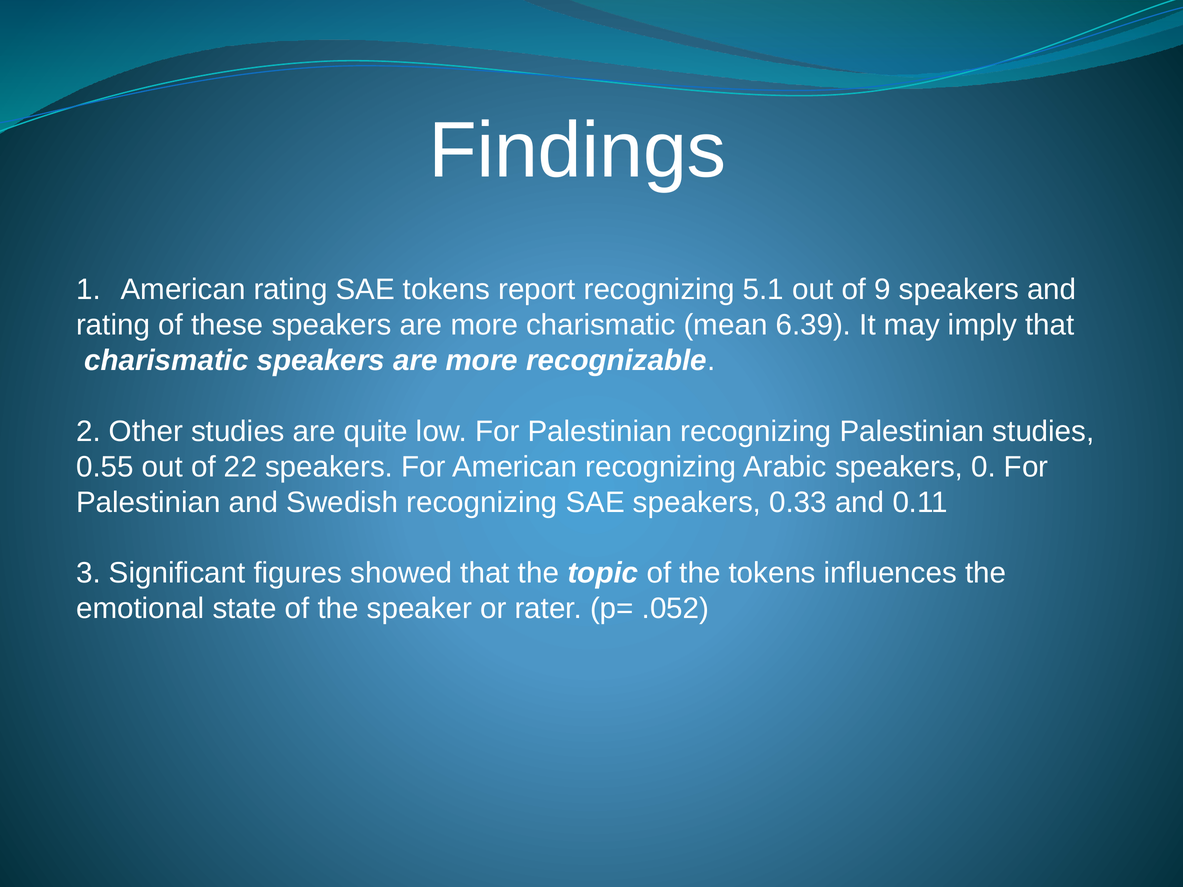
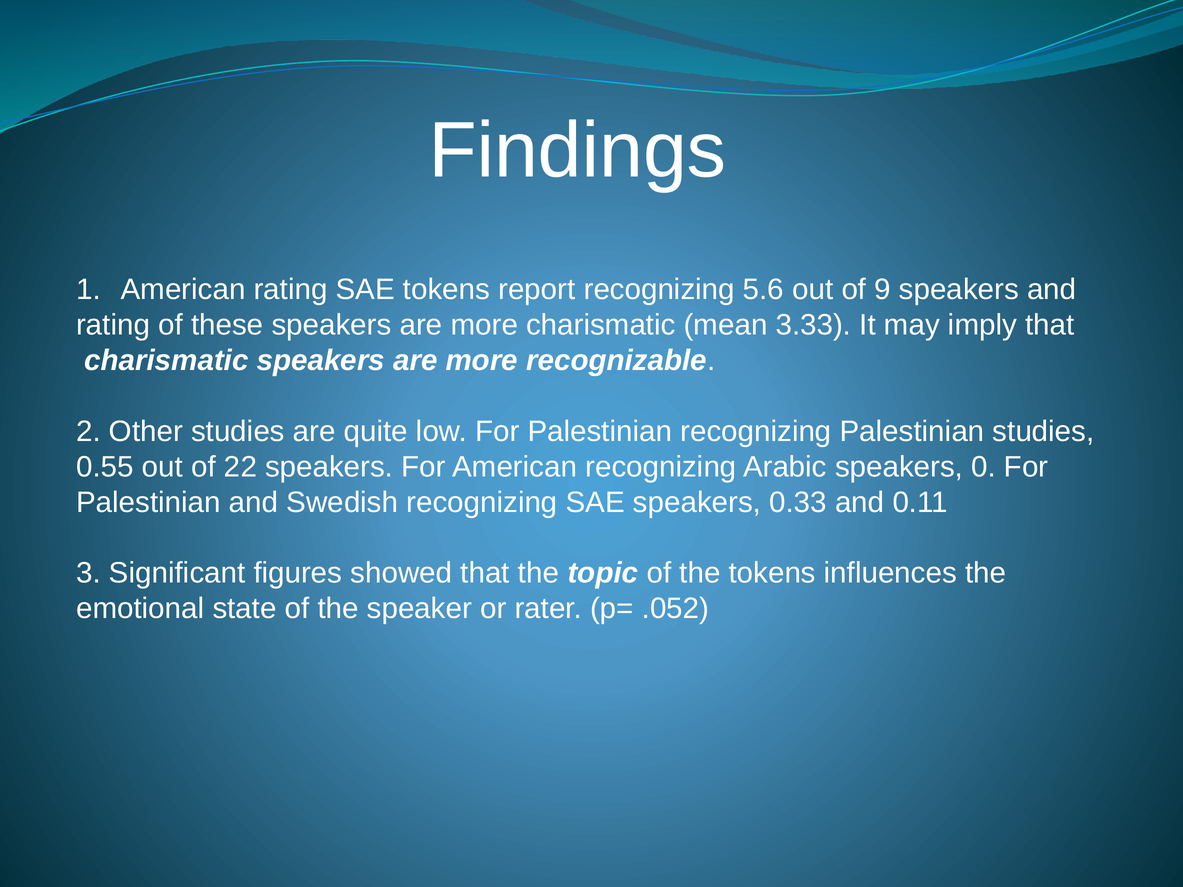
5.1: 5.1 -> 5.6 (763, 289)
6.39: 6.39 -> 3.33 (813, 325)
